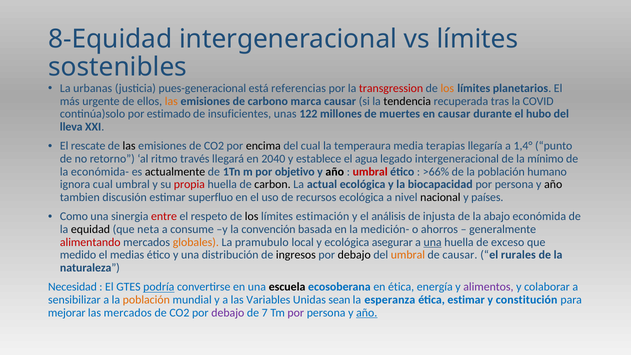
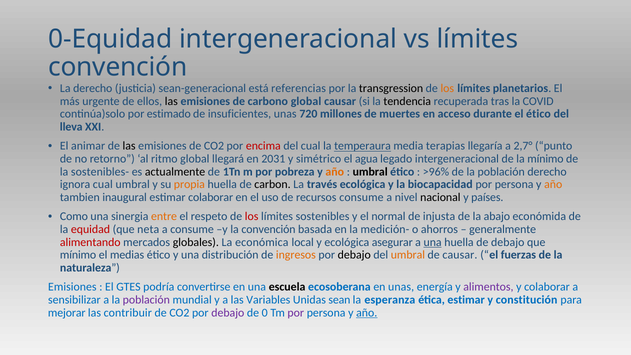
8-Equidad: 8-Equidad -> 0-Equidad (110, 39)
sostenibles: sostenibles -> convención (118, 67)
La urbanas: urbanas -> derecho (93, 88)
pues-generacional: pues-generacional -> sean-generacional (202, 88)
transgression colour: red -> black (391, 88)
las colour: orange -> black (171, 101)
carbono marca: marca -> global (306, 101)
122: 122 -> 720 (308, 114)
en causar: causar -> acceso (454, 114)
el hubo: hubo -> ético (538, 114)
rescate: rescate -> animar (88, 146)
encima colour: black -> red (263, 146)
temperaura underline: none -> present (362, 146)
1,4°: 1,4° -> 2,7° (523, 146)
ritmo través: través -> global (195, 159)
2040: 2040 -> 2031 (273, 159)
establece: establece -> simétrico (319, 159)
económida-: económida- -> sostenibles- (100, 172)
objetivo: objetivo -> pobreza (295, 172)
año colour: black -> orange (335, 172)
umbral colour: red -> black (370, 172)
>66%: >66% -> >96% (436, 172)
población humano: humano -> derecho (547, 172)
propia colour: red -> orange (189, 184)
actual: actual -> través (322, 184)
año colour: black -> orange (553, 184)
discusión: discusión -> inaugural (125, 197)
estimar superfluo: superfluo -> colaborar (211, 197)
recursos ecológica: ecológica -> consume (361, 197)
entre colour: red -> orange (164, 217)
los colour: black -> red (252, 217)
estimación: estimación -> sostenibles (323, 217)
análisis: análisis -> normal (388, 217)
equidad colour: black -> red (90, 229)
globales colour: orange -> black (196, 242)
pramubulo: pramubulo -> económica (262, 242)
de exceso: exceso -> debajo (508, 242)
medido: medido -> mínimo (78, 255)
ingresos colour: black -> orange (296, 255)
rurales: rurales -> fuerzas (518, 255)
Necesidad: Necesidad -> Emisiones (72, 287)
podría underline: present -> none (159, 287)
en ética: ética -> unas (401, 287)
población colour: orange -> purple (146, 300)
las mercados: mercados -> contribuir (128, 313)
7: 7 -> 0 (265, 313)
